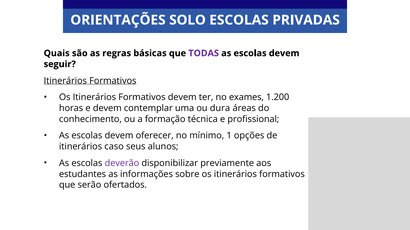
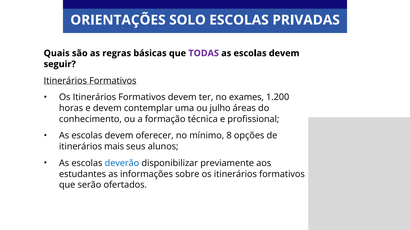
dura: dura -> julho (220, 108)
1: 1 -> 8 (229, 136)
caso: caso -> mais (114, 147)
deverão colour: purple -> blue (122, 164)
